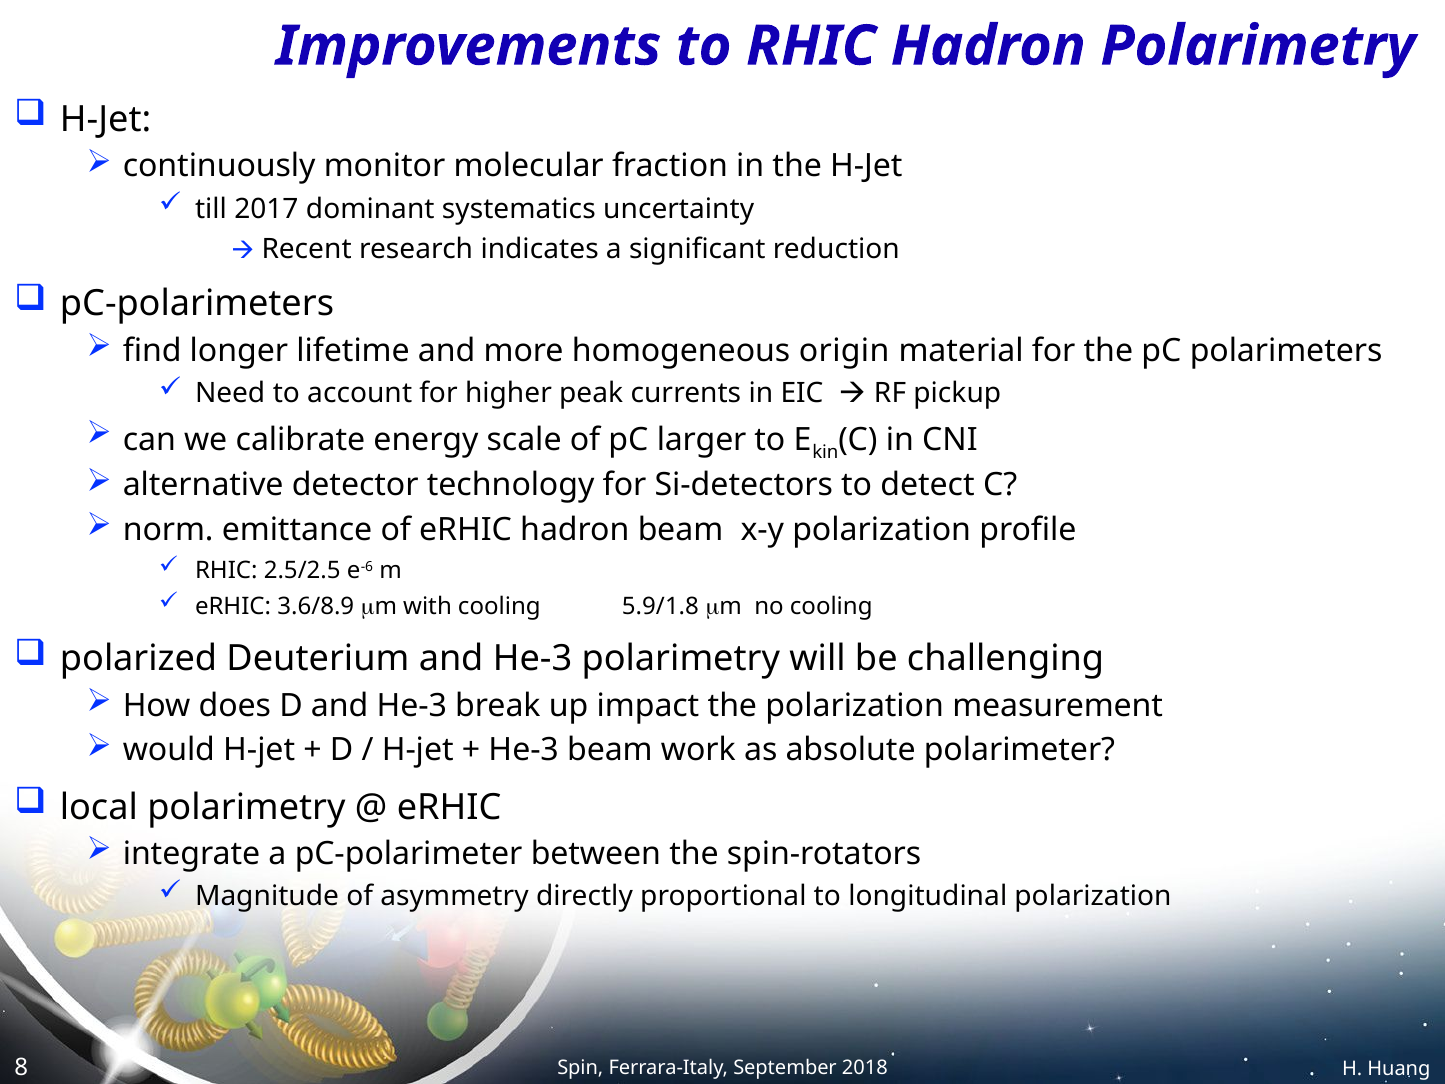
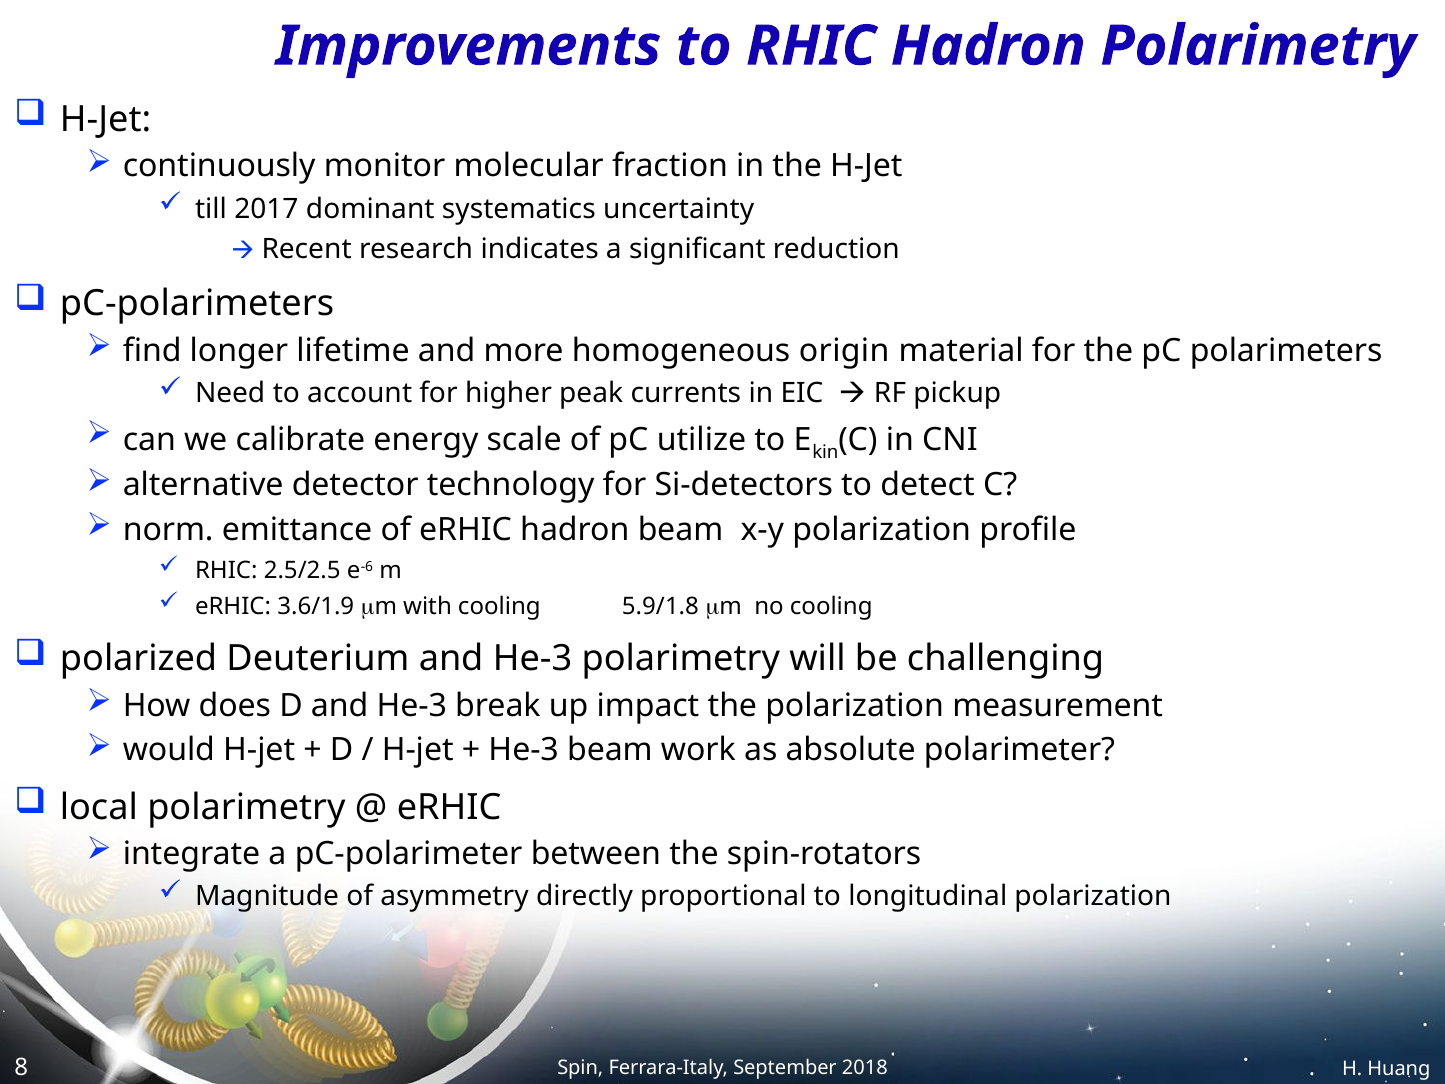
larger: larger -> utilize (701, 440)
3.6/8.9: 3.6/8.9 -> 3.6/1.9 (316, 606)
